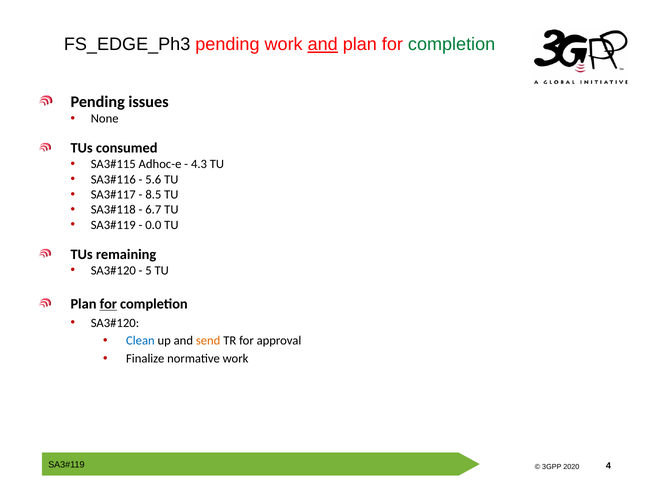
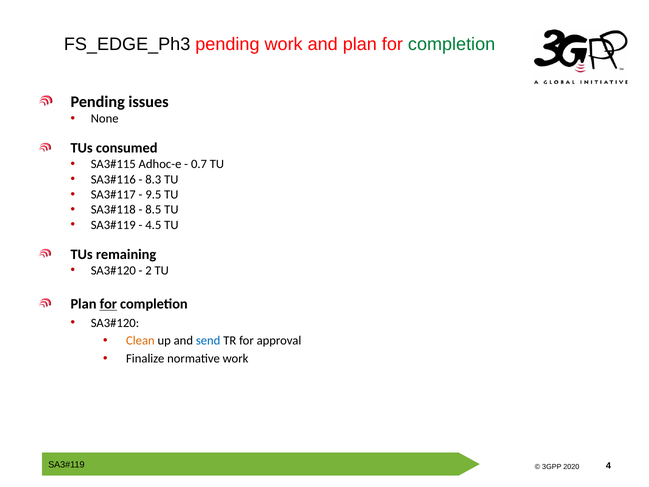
and underline: present -> none (323, 44)
4.3: 4.3 -> 0.7 (199, 164)
5.6: 5.6 -> 8.3 (153, 179)
8.5: 8.5 -> 9.5 (153, 194)
6.7: 6.7 -> 8.5 (153, 210)
0.0: 0.0 -> 4.5 (153, 225)
5: 5 -> 2 (148, 270)
Clean colour: blue -> orange (140, 341)
send colour: orange -> blue (208, 341)
